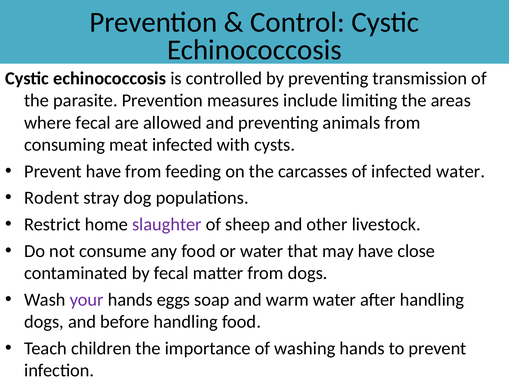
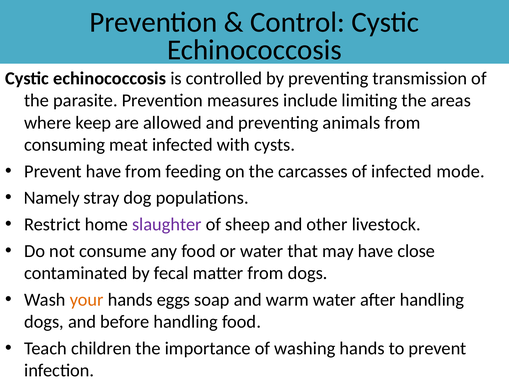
where fecal: fecal -> keep (93, 123)
infected water: water -> mode (461, 171)
Rodent: Rodent -> Namely (52, 198)
your colour: purple -> orange (87, 300)
